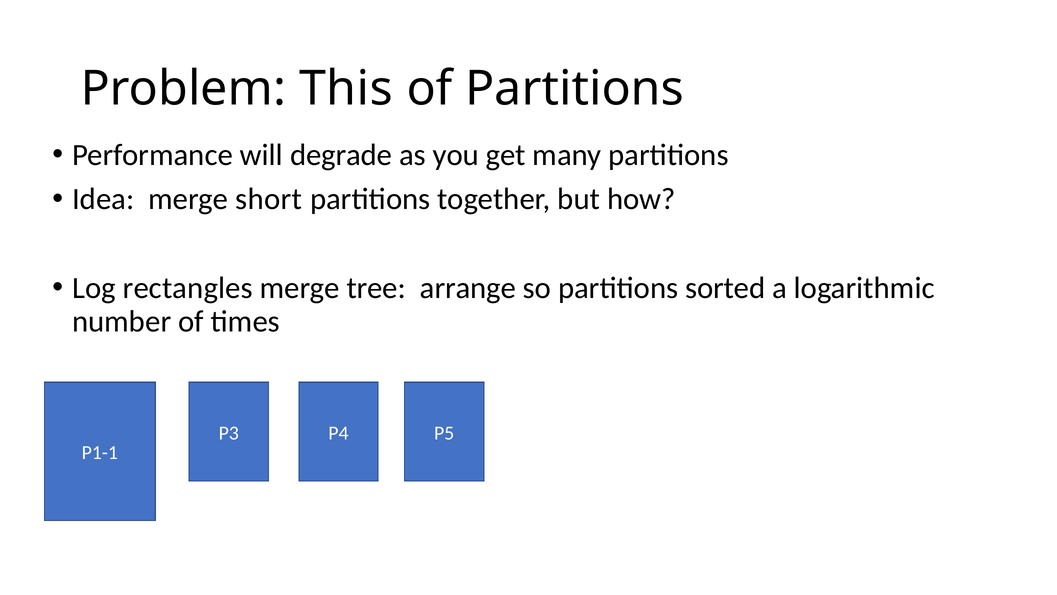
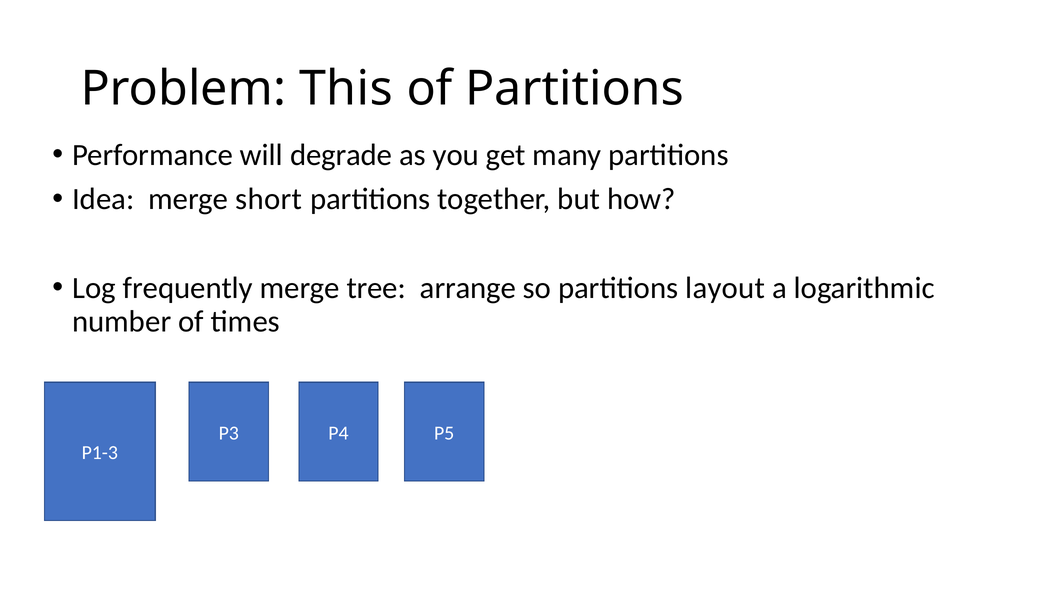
rectangles: rectangles -> frequently (188, 288)
sorted: sorted -> layout (725, 288)
P1-1: P1-1 -> P1-3 (100, 452)
